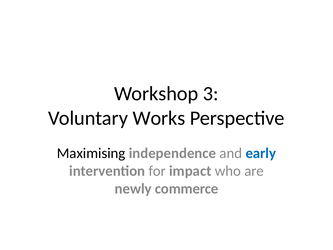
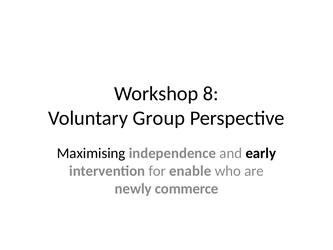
3: 3 -> 8 (211, 94)
Works: Works -> Group (159, 118)
early colour: blue -> black (261, 153)
impact: impact -> enable (190, 171)
